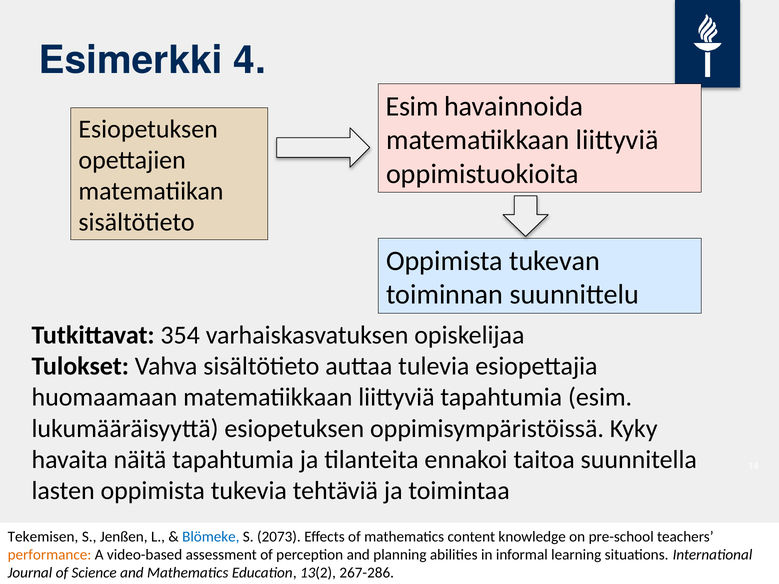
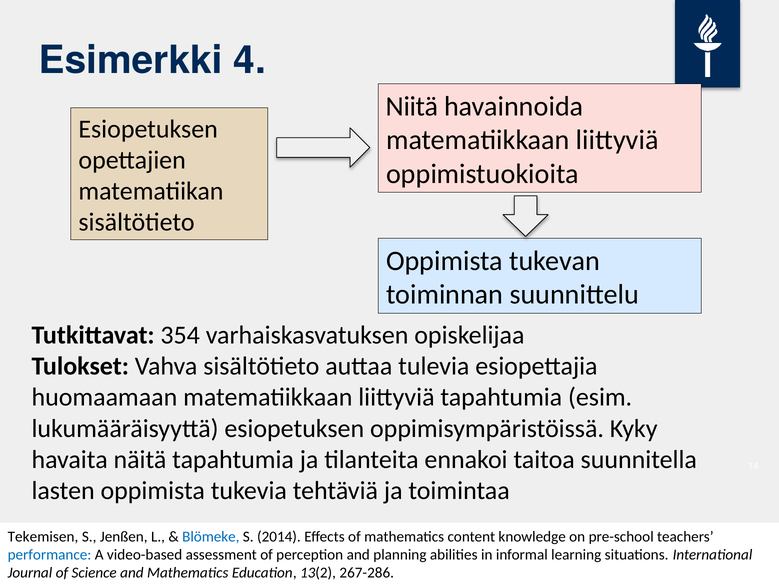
Esim: Esim -> Niitä (412, 106)
2073: 2073 -> 2014 (279, 537)
performance colour: orange -> blue (49, 555)
